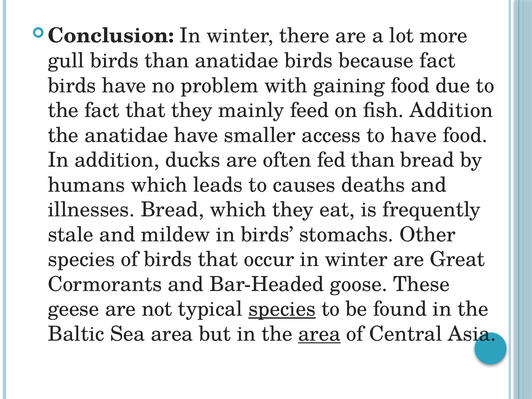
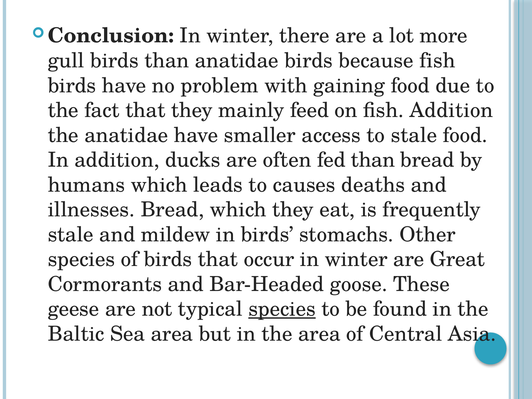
because fact: fact -> fish (438, 61)
to have: have -> stale (414, 135)
area underline: present -> none (319, 334)
